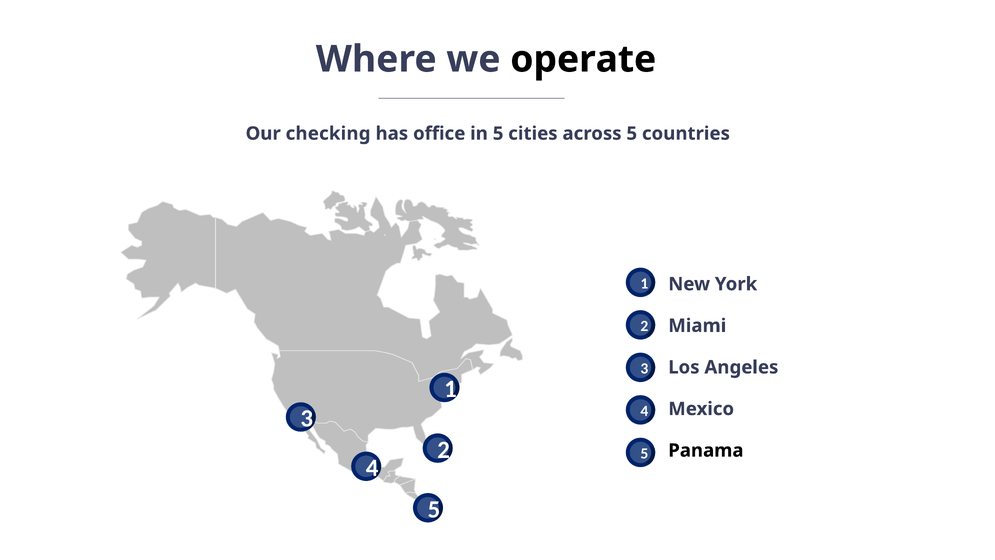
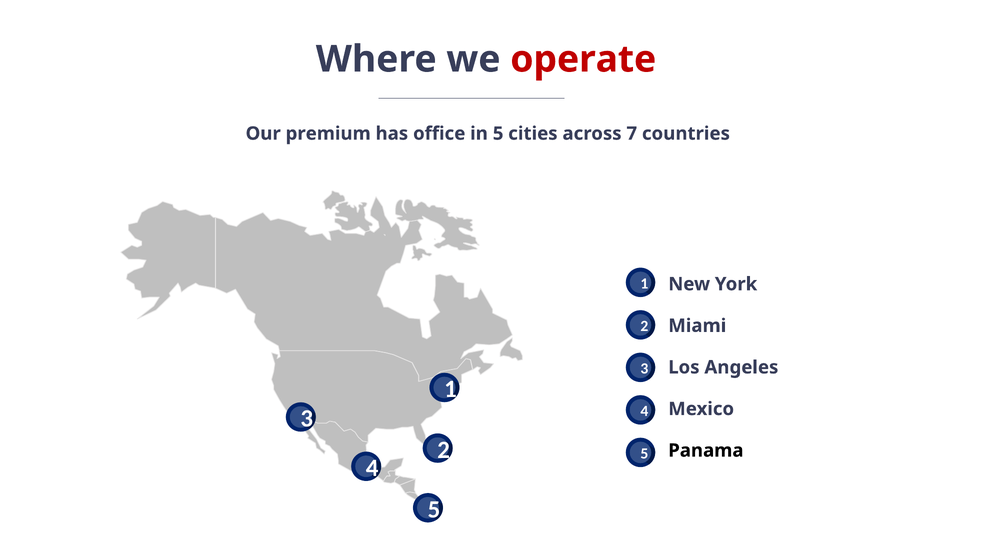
operate colour: black -> red (583, 59)
checking: checking -> premium (328, 133)
across 5: 5 -> 7 (632, 133)
